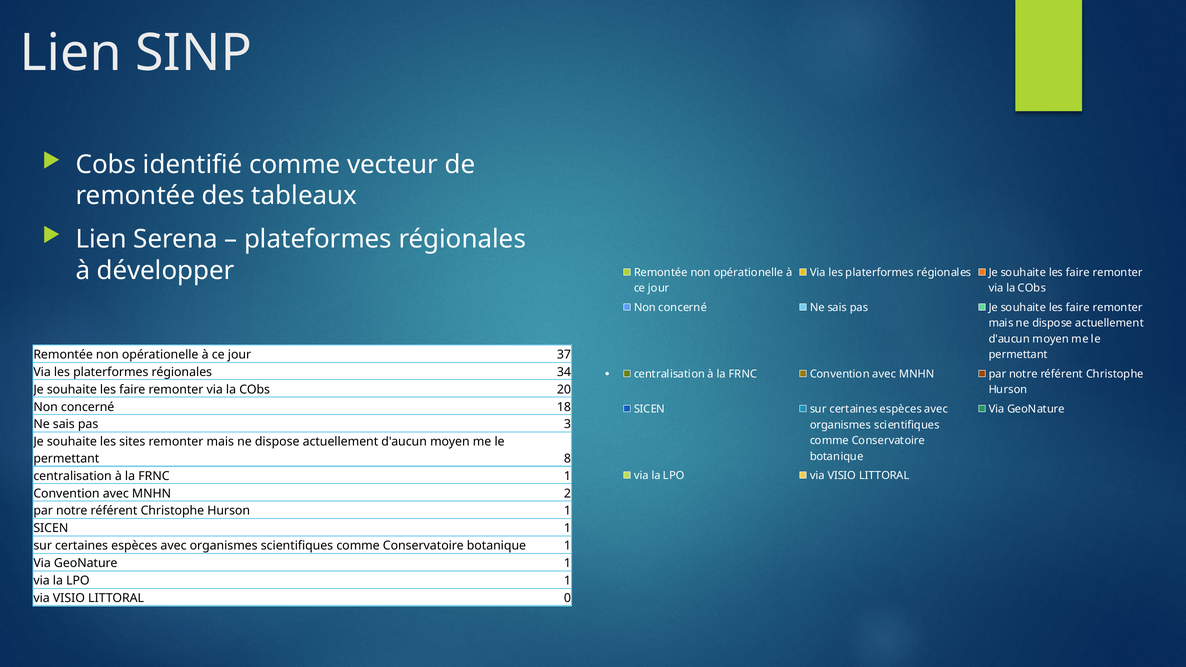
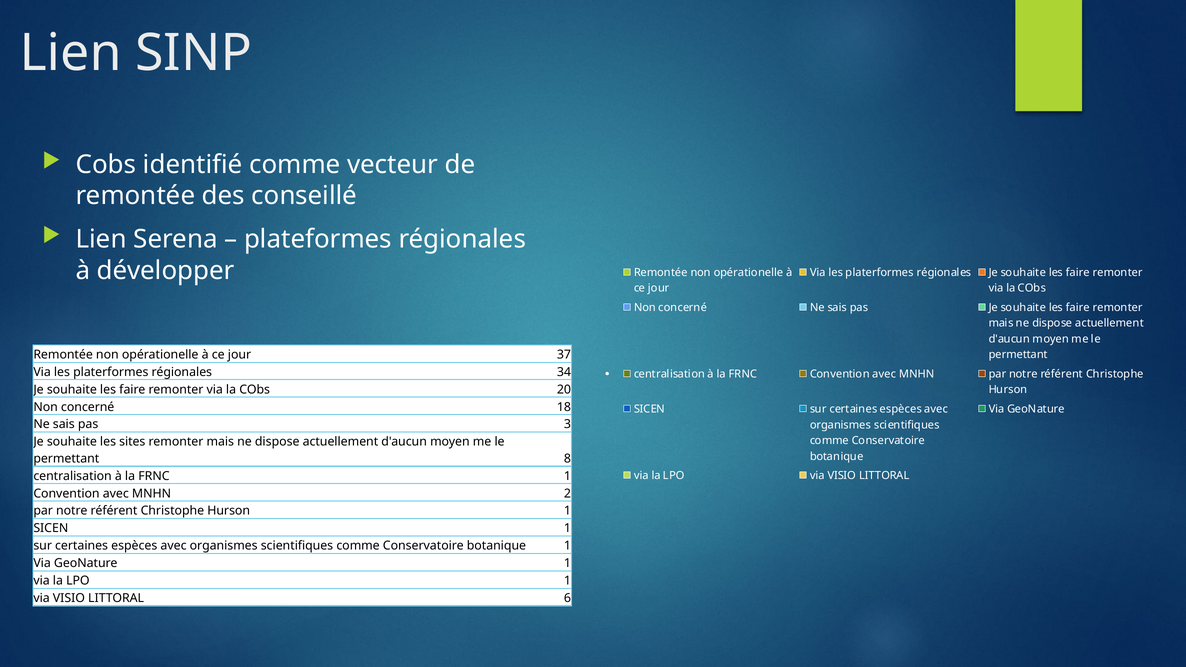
tableaux: tableaux -> conseillé (304, 196)
0: 0 -> 6 (567, 598)
